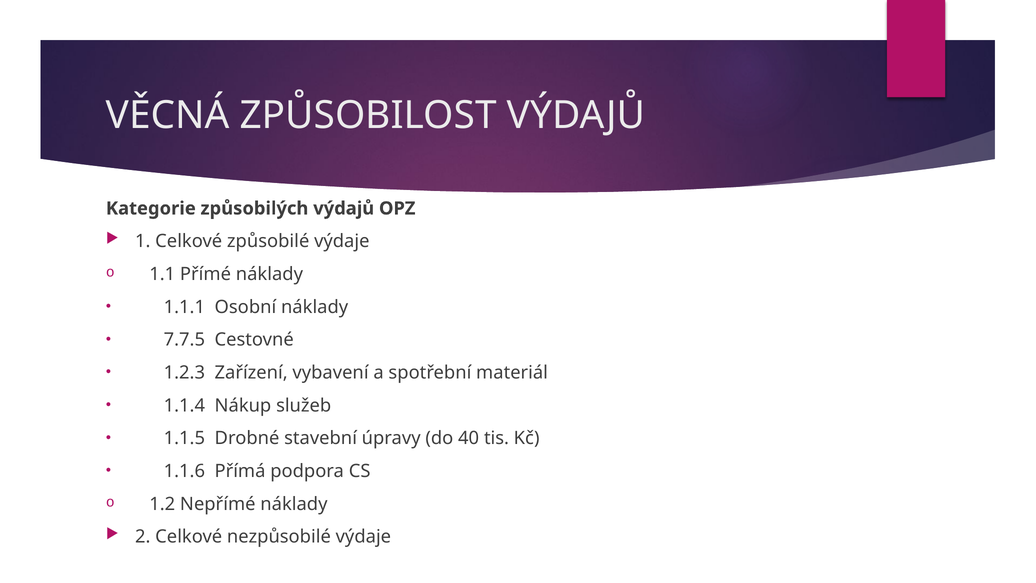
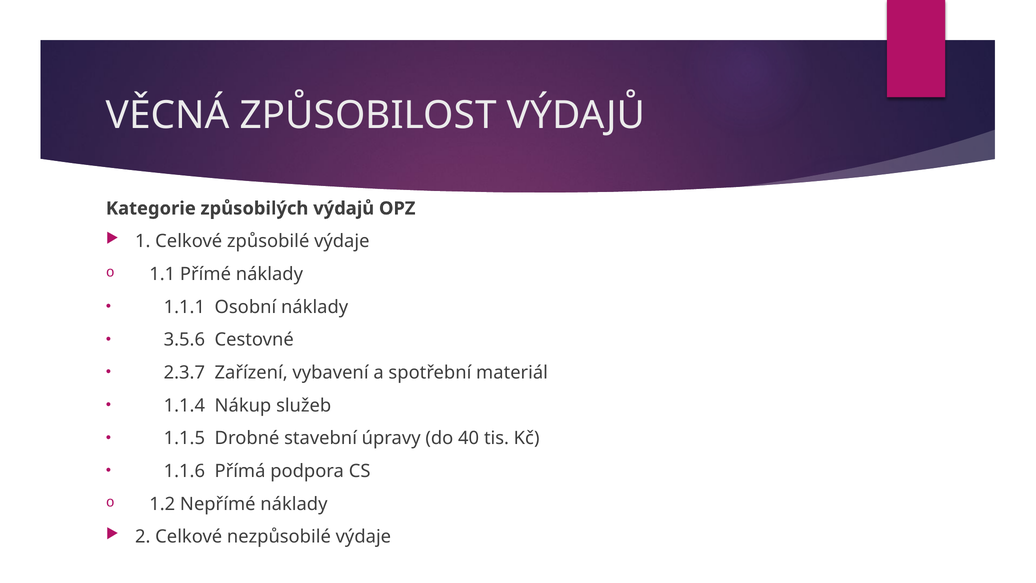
7.7.5: 7.7.5 -> 3.5.6 (184, 340)
1.2.3: 1.2.3 -> 2.3.7 (184, 372)
